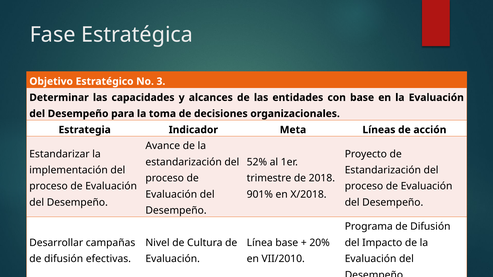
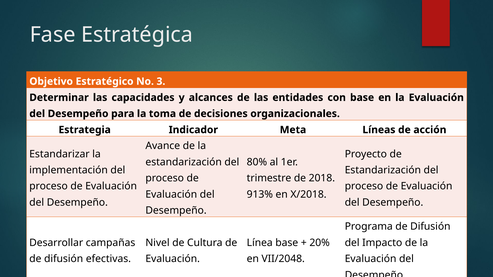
52%: 52% -> 80% (257, 162)
901%: 901% -> 913% (260, 195)
VII/2010: VII/2010 -> VII/2048 (283, 259)
